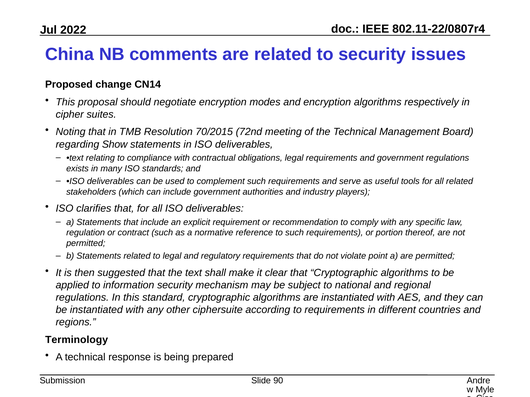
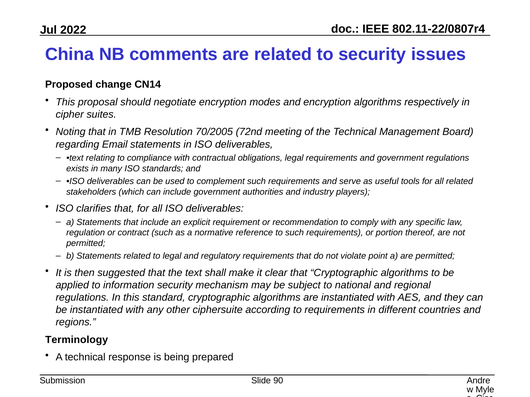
70/2015: 70/2015 -> 70/2005 (214, 132)
Show: Show -> Email (115, 144)
